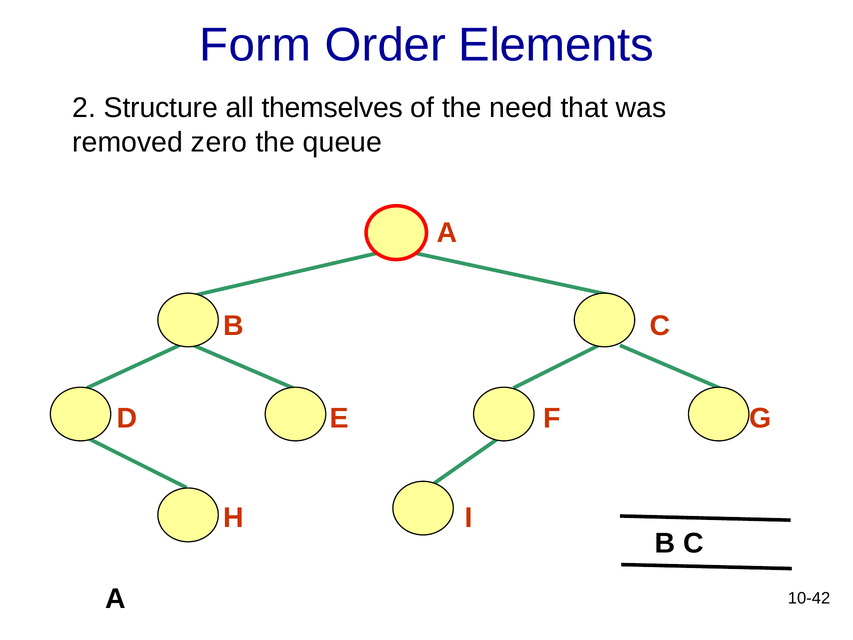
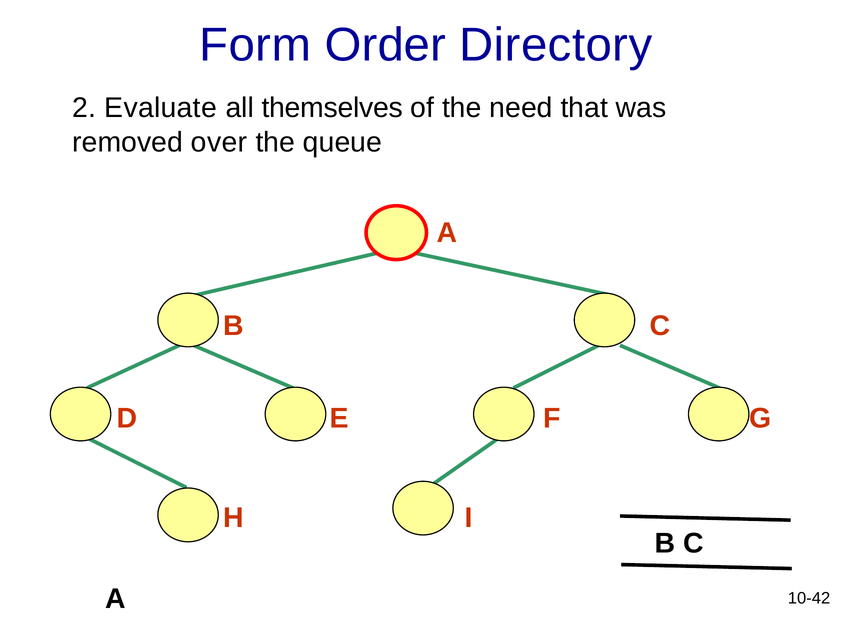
Elements: Elements -> Directory (556, 45)
Structure: Structure -> Evaluate (161, 108)
zero: zero -> over (219, 142)
